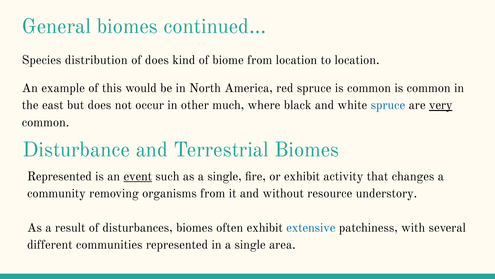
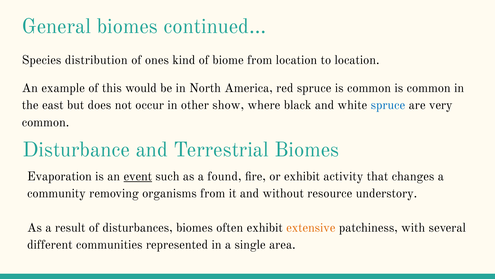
of does: does -> ones (157, 60)
much: much -> show (228, 105)
very underline: present -> none (441, 105)
Represented: Represented -> Evaporation (59, 176)
as a single: single -> found (224, 176)
extensive colour: blue -> orange (311, 227)
